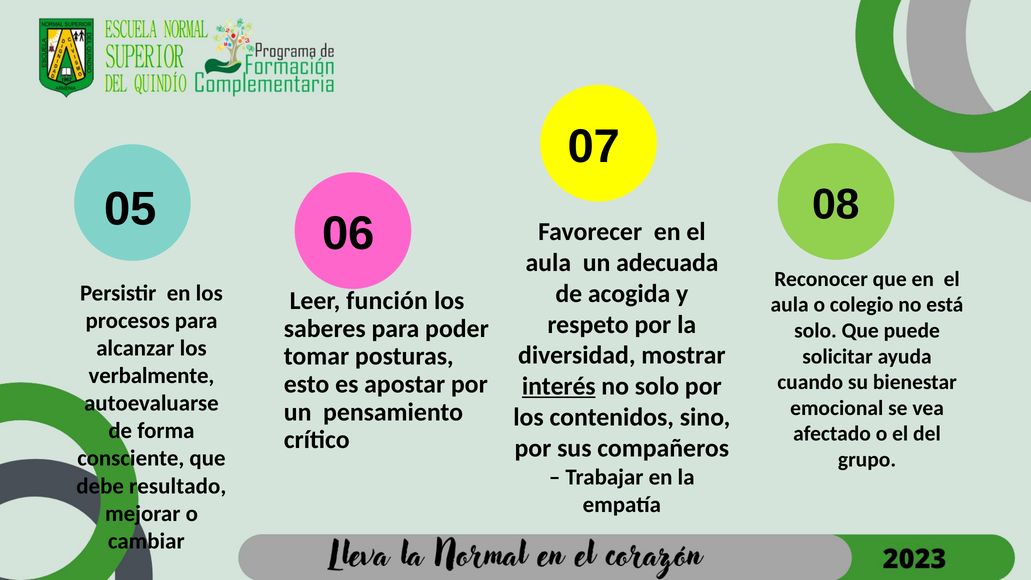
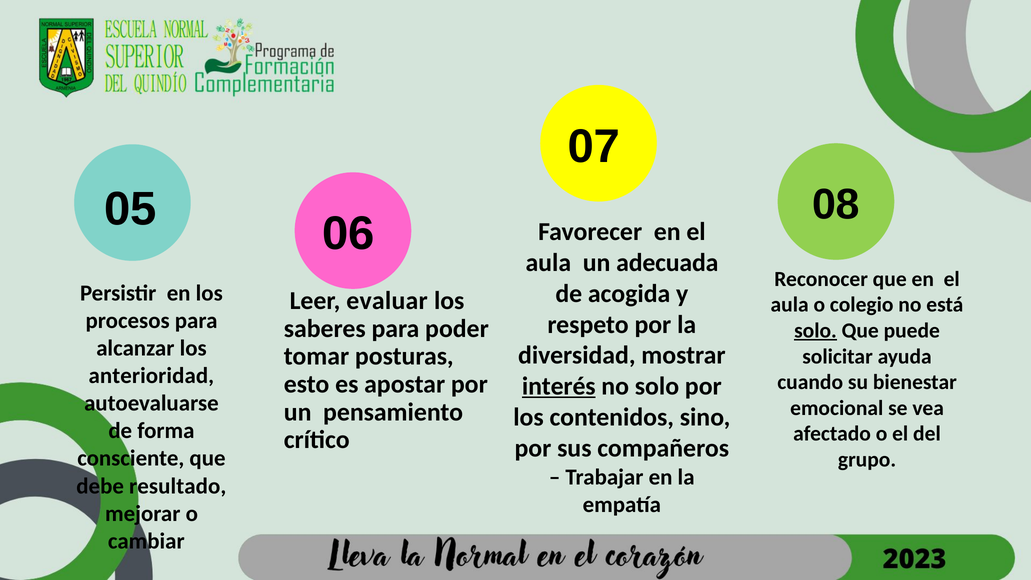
función: función -> evaluar (387, 301)
solo underline: none -> present (815, 331)
verbalmente: verbalmente -> anterioridad (151, 376)
